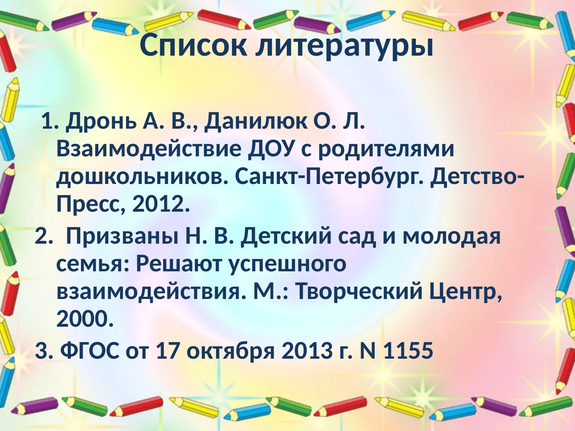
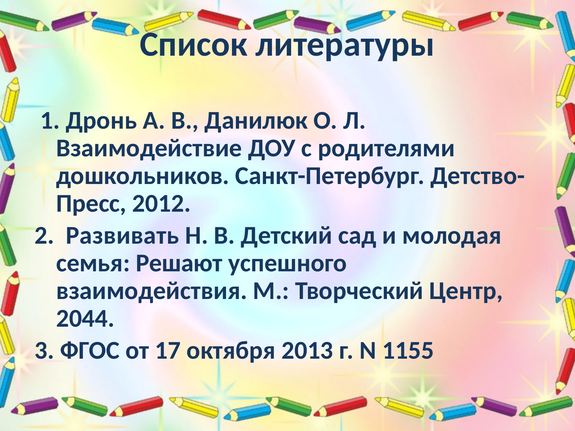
Призваны: Призваны -> Развивать (123, 236)
2000: 2000 -> 2044 (85, 319)
